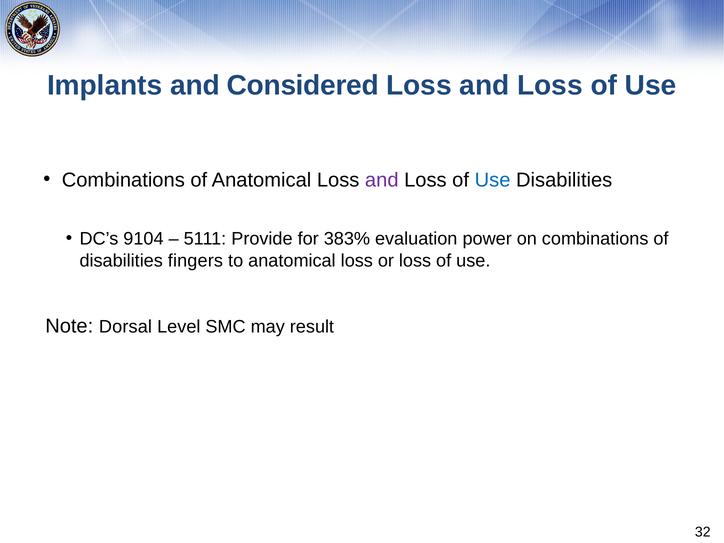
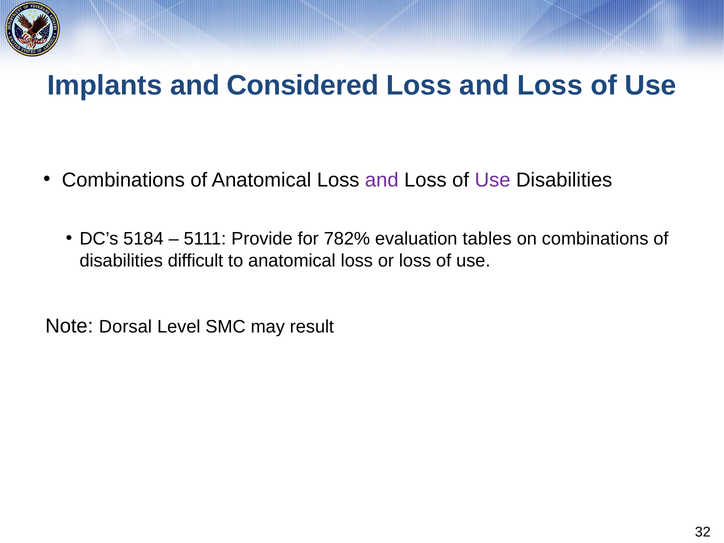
Use colour: blue -> purple (493, 180)
9104: 9104 -> 5184 (143, 239)
383%: 383% -> 782% (347, 239)
power: power -> tables (487, 239)
fingers: fingers -> difficult (196, 261)
